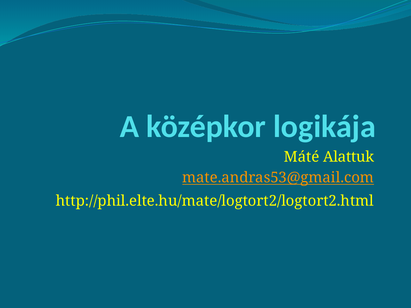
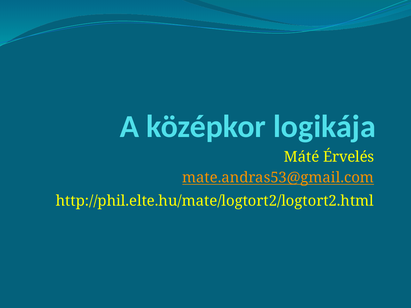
Alattuk: Alattuk -> Érvelés (349, 157)
